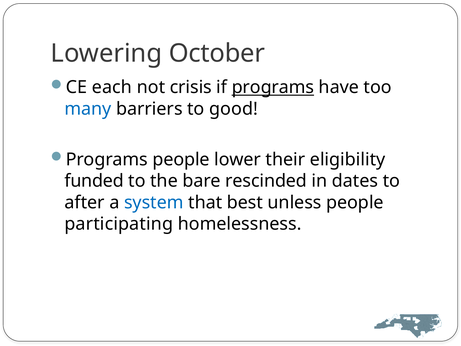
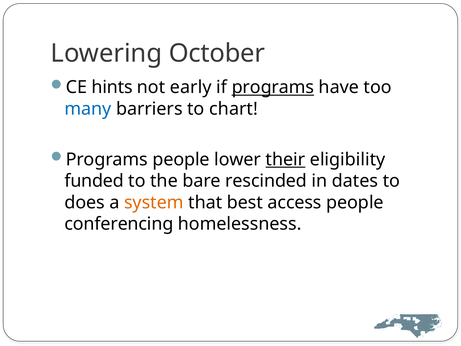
each: each -> hints (112, 87)
crisis: crisis -> early (191, 87)
good: good -> chart (234, 109)
their underline: none -> present (285, 159)
after: after -> does (85, 202)
system colour: blue -> orange (154, 202)
unless: unless -> access (295, 202)
participating: participating -> conferencing (119, 224)
